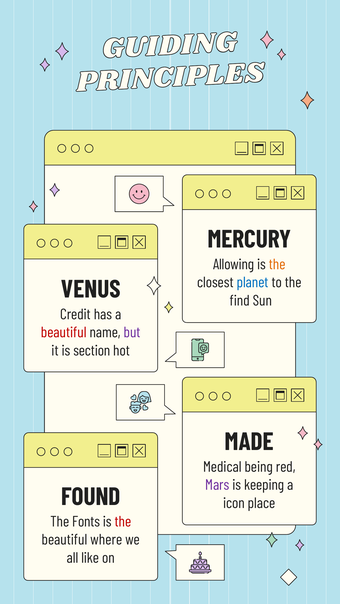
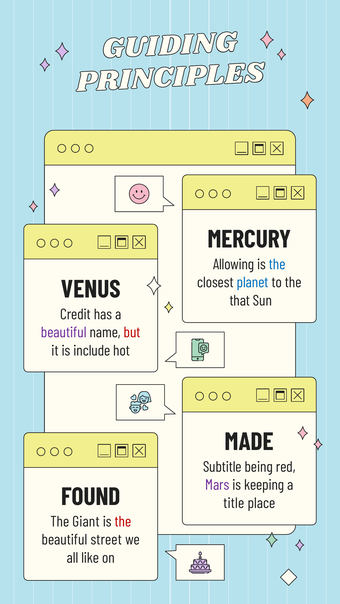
the colour: orange -> blue (277, 264)
find: find -> that (240, 301)
beautiful colour: red -> purple (64, 333)
but colour: purple -> red (132, 333)
section: section -> include (92, 351)
Medical: Medical -> Subtitle (222, 467)
icon: icon -> title (234, 503)
Fonts: Fonts -> Giant (86, 522)
where: where -> street (106, 540)
